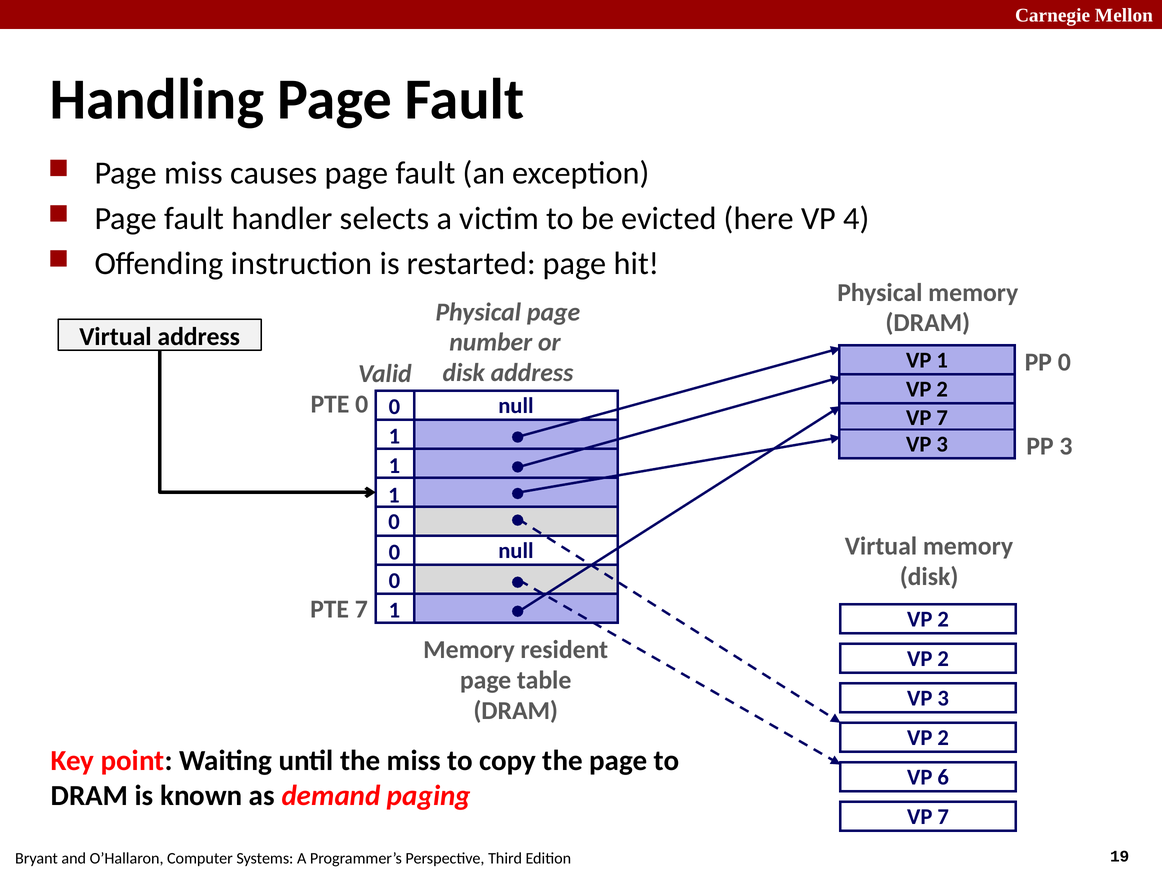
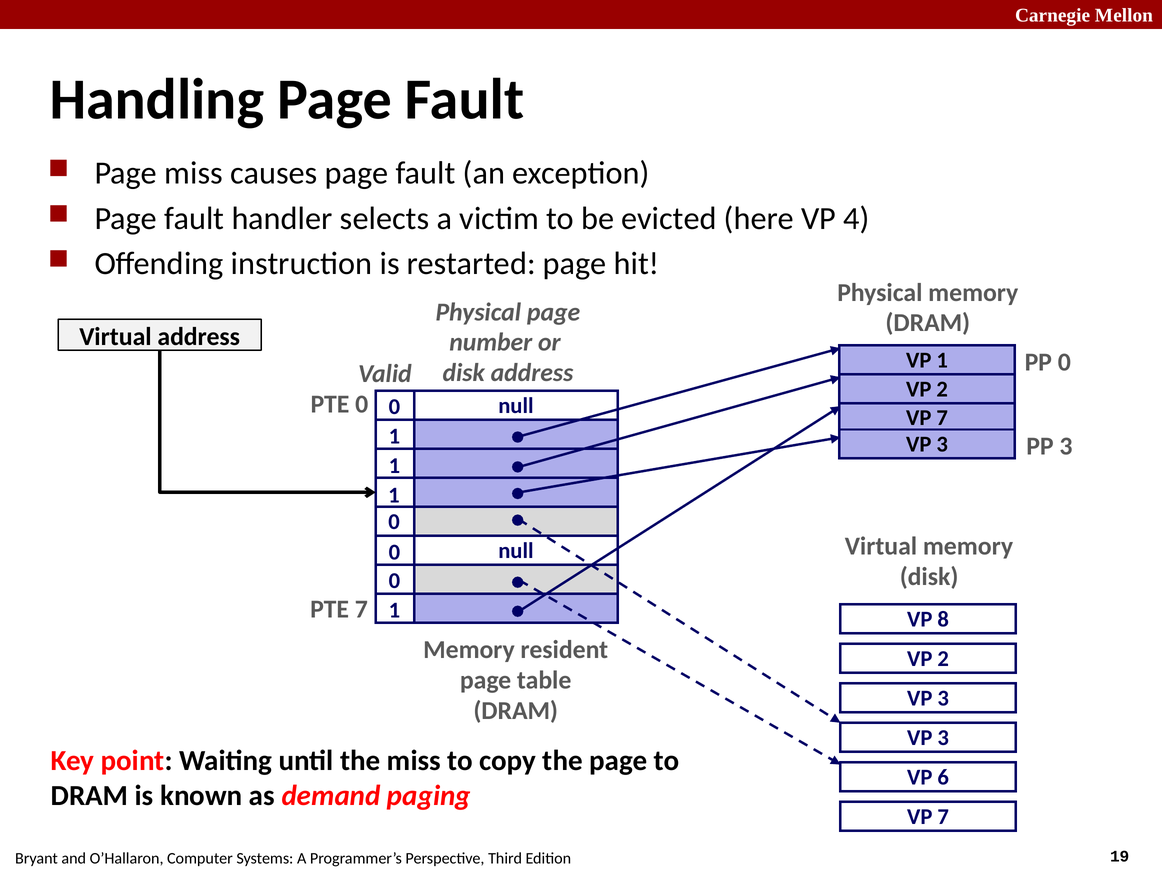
2: 2 -> 8 (943, 620)
2: 2 -> 3 (943, 738)
